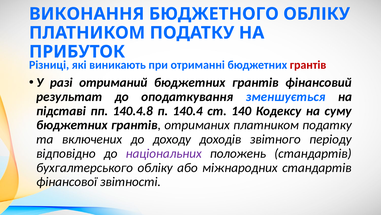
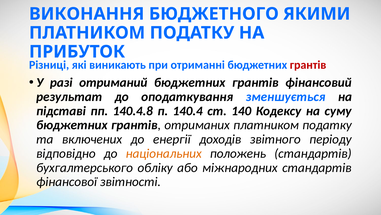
БЮДЖЕТНОГО ОБЛІКУ: ОБЛІКУ -> ЯКИМИ (317, 14)
доходу: доходу -> енергії (172, 139)
національних colour: purple -> orange (164, 153)
